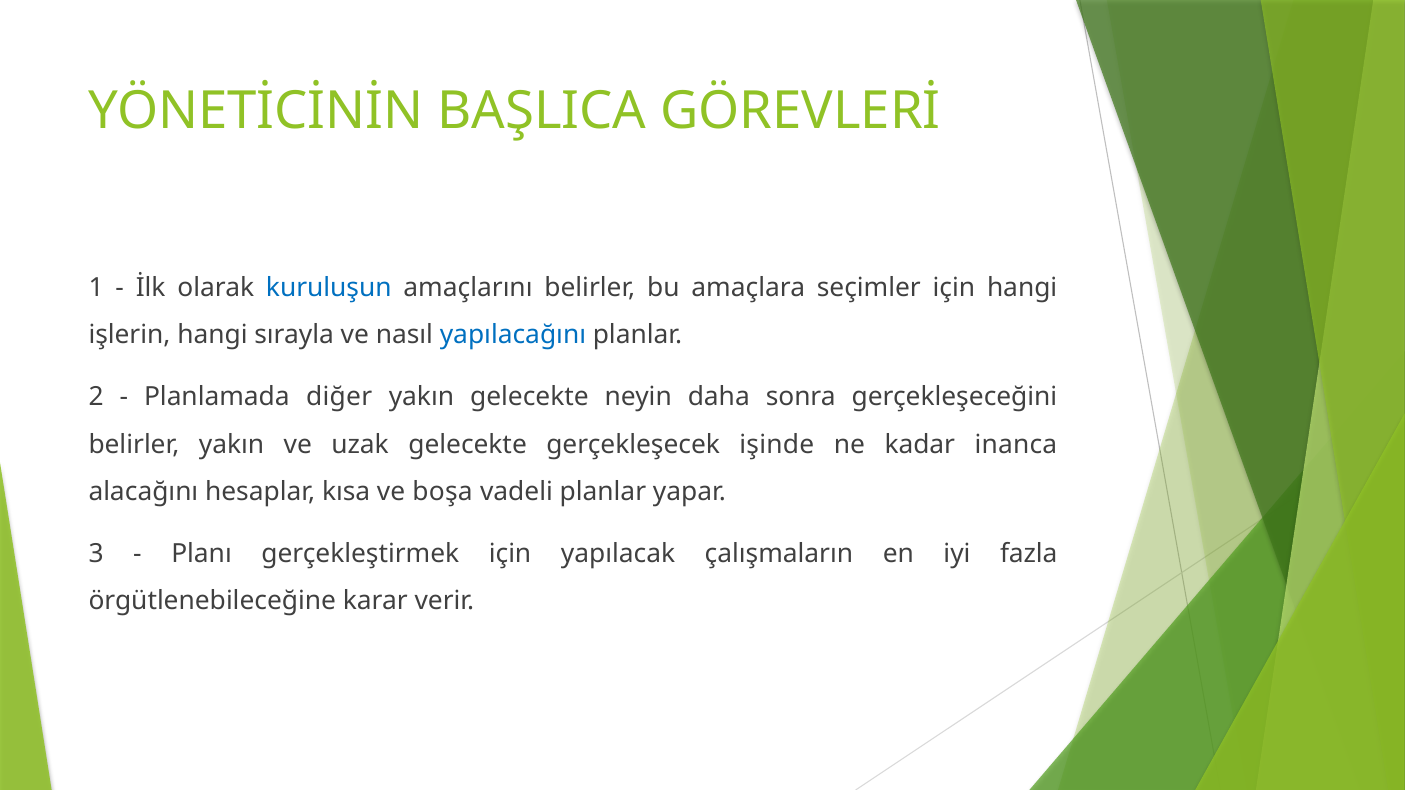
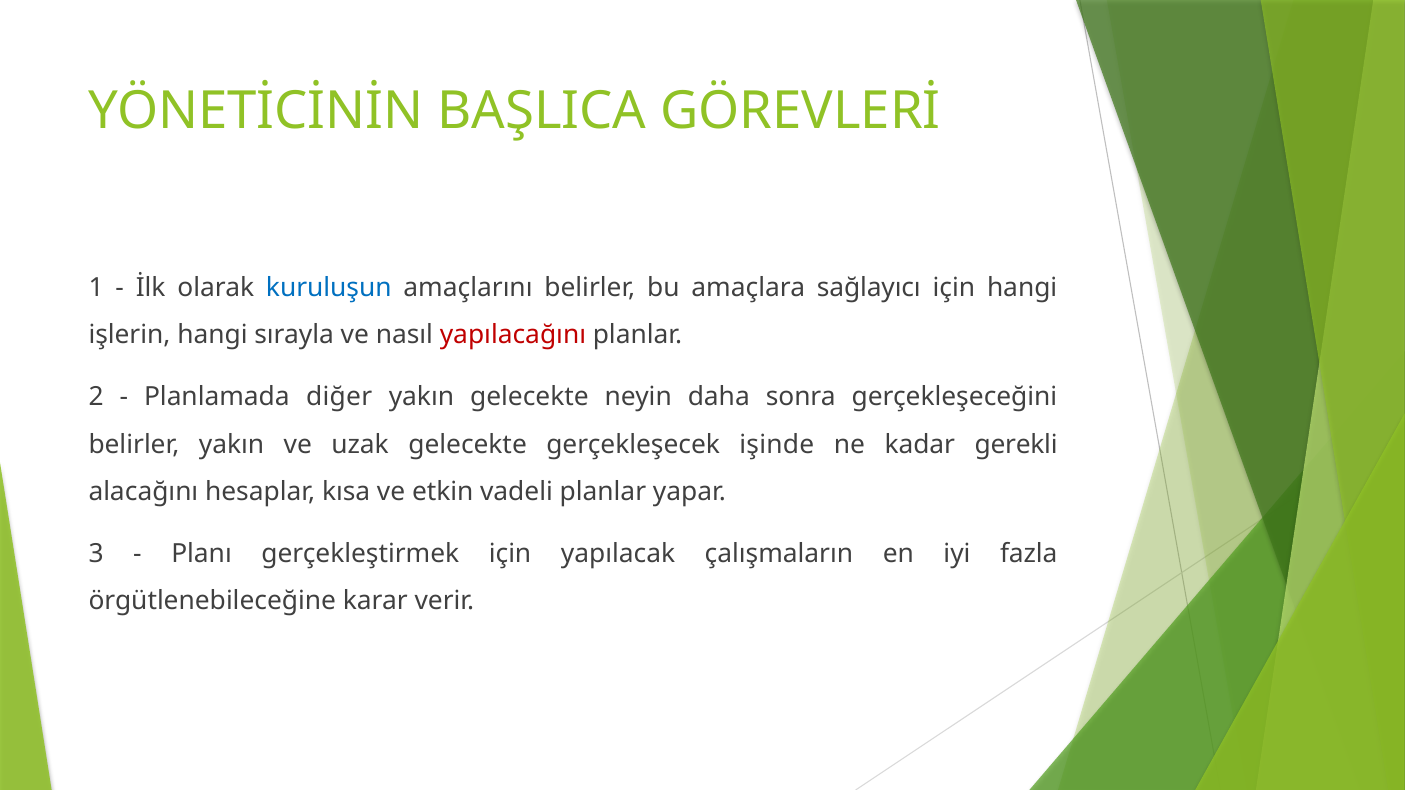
seçimler: seçimler -> sağlayıcı (869, 288)
yapılacağını colour: blue -> red (513, 335)
inanca: inanca -> gerekli (1016, 445)
boşa: boşa -> etkin (443, 492)
